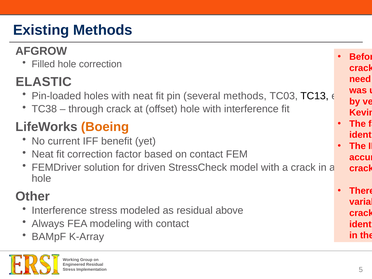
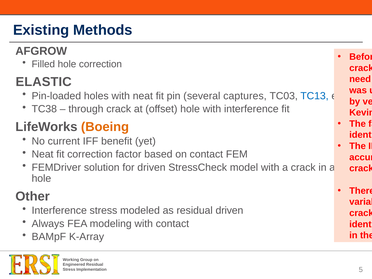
several methods: methods -> captures (245, 96)
TC13 colour: black -> blue (315, 96)
residual above: above -> driven (229, 211)
